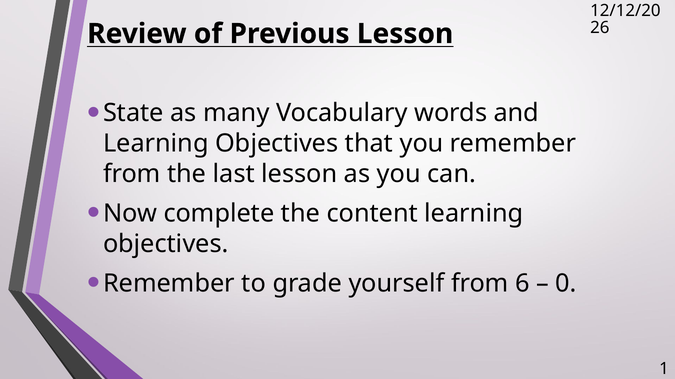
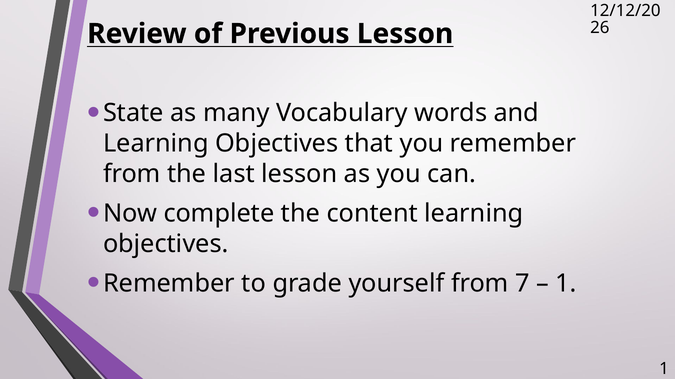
6: 6 -> 7 (522, 284)
0: 0 -> 1 (566, 284)
